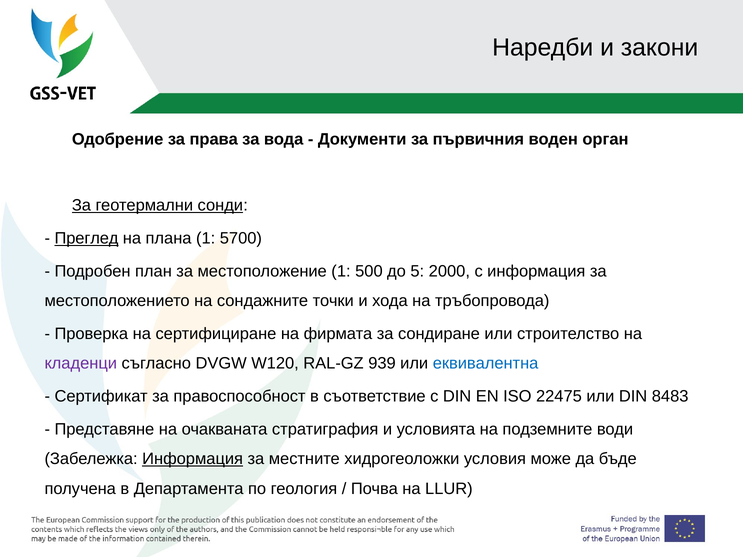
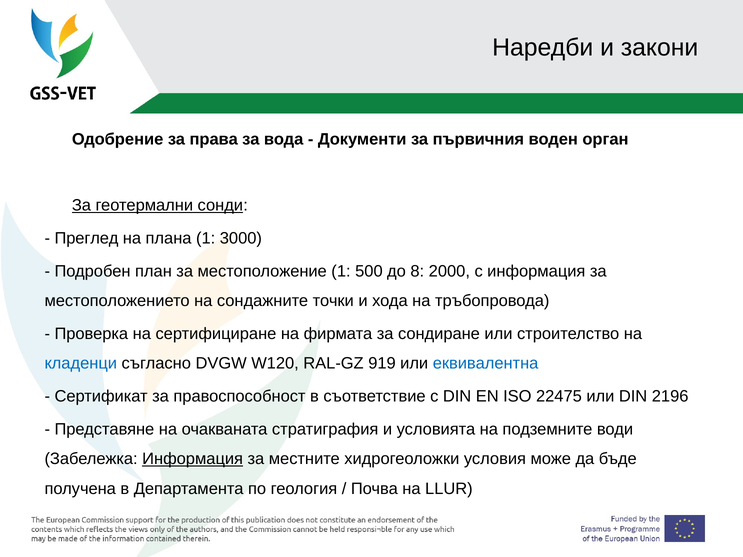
Преглед underline: present -> none (86, 238)
5700: 5700 -> 3000 (241, 238)
5: 5 -> 8 (417, 271)
кладенци colour: purple -> blue (81, 364)
939: 939 -> 919 (382, 364)
8483: 8483 -> 2196 (670, 397)
